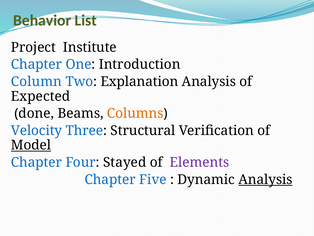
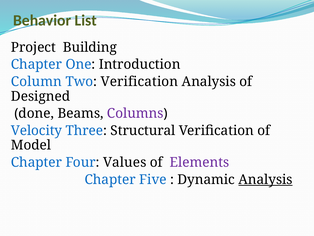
Institute: Institute -> Building (90, 47)
Two Explanation: Explanation -> Verification (139, 81)
Expected: Expected -> Designed (41, 96)
Columns colour: orange -> purple (135, 113)
Model underline: present -> none (31, 145)
Stayed: Stayed -> Values (125, 162)
